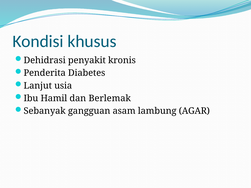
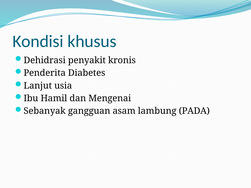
Berlemak: Berlemak -> Mengenai (110, 98)
AGAR: AGAR -> PADA (194, 111)
